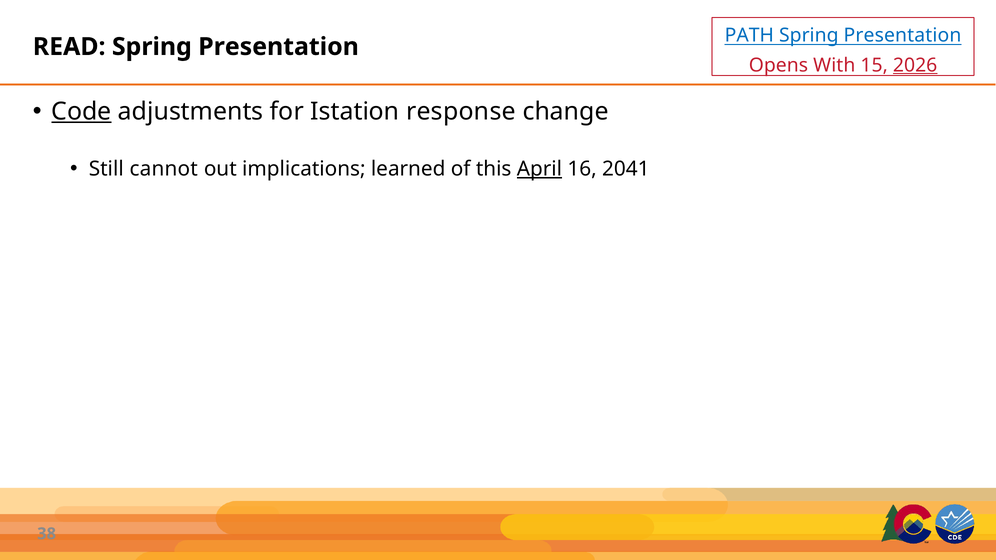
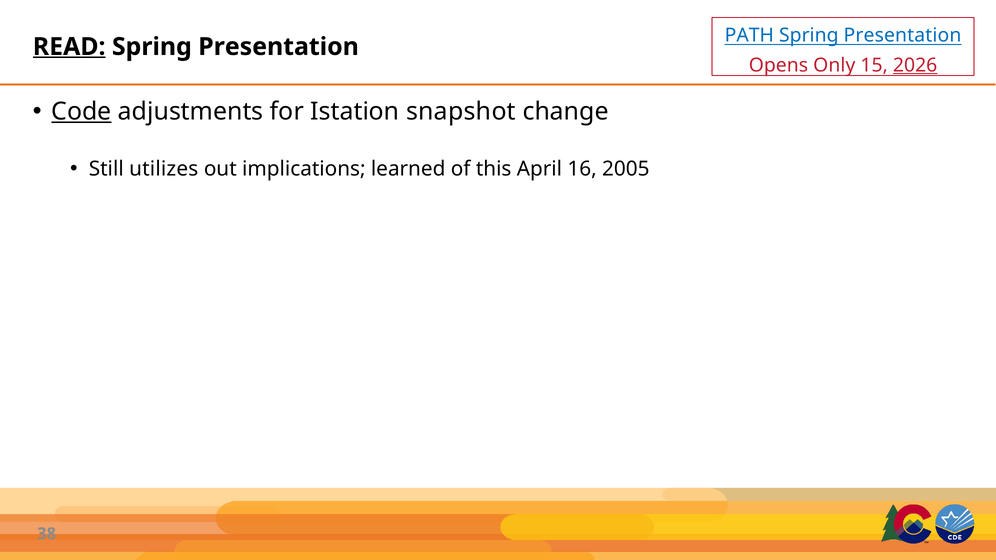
READ underline: none -> present (69, 47)
With: With -> Only (834, 65)
response: response -> snapshot (461, 112)
cannot: cannot -> utilizes (164, 169)
April underline: present -> none (539, 169)
2041: 2041 -> 2005 (626, 169)
